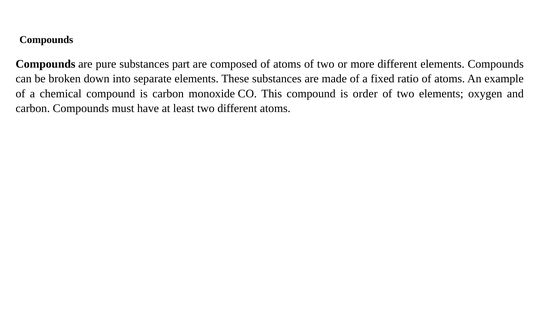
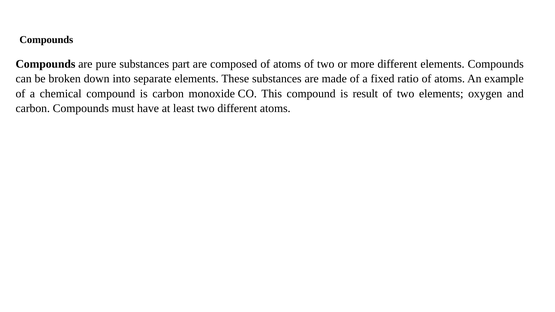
order: order -> result (365, 94)
